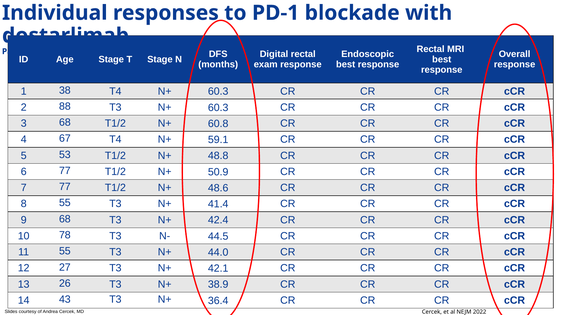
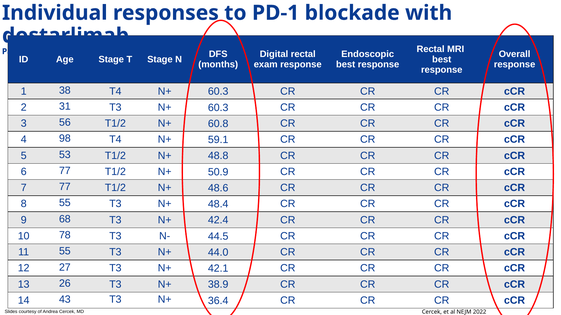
88: 88 -> 31 (65, 107)
3 68: 68 -> 56 (65, 123)
67: 67 -> 98 (65, 139)
41.4: 41.4 -> 48.4 (218, 204)
